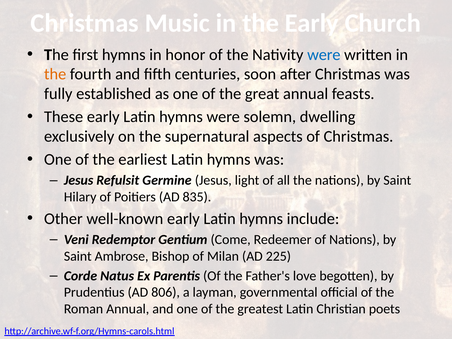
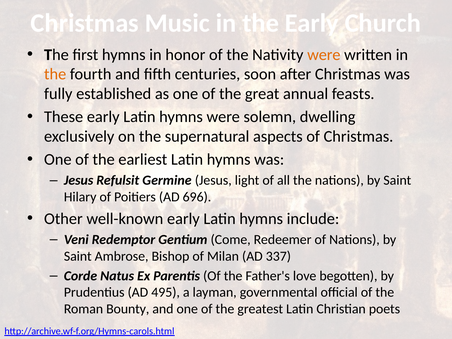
were colour: blue -> orange (324, 55)
835: 835 -> 696 (197, 197)
225: 225 -> 337 (278, 256)
806: 806 -> 495 (166, 292)
Roman Annual: Annual -> Bounty (128, 309)
